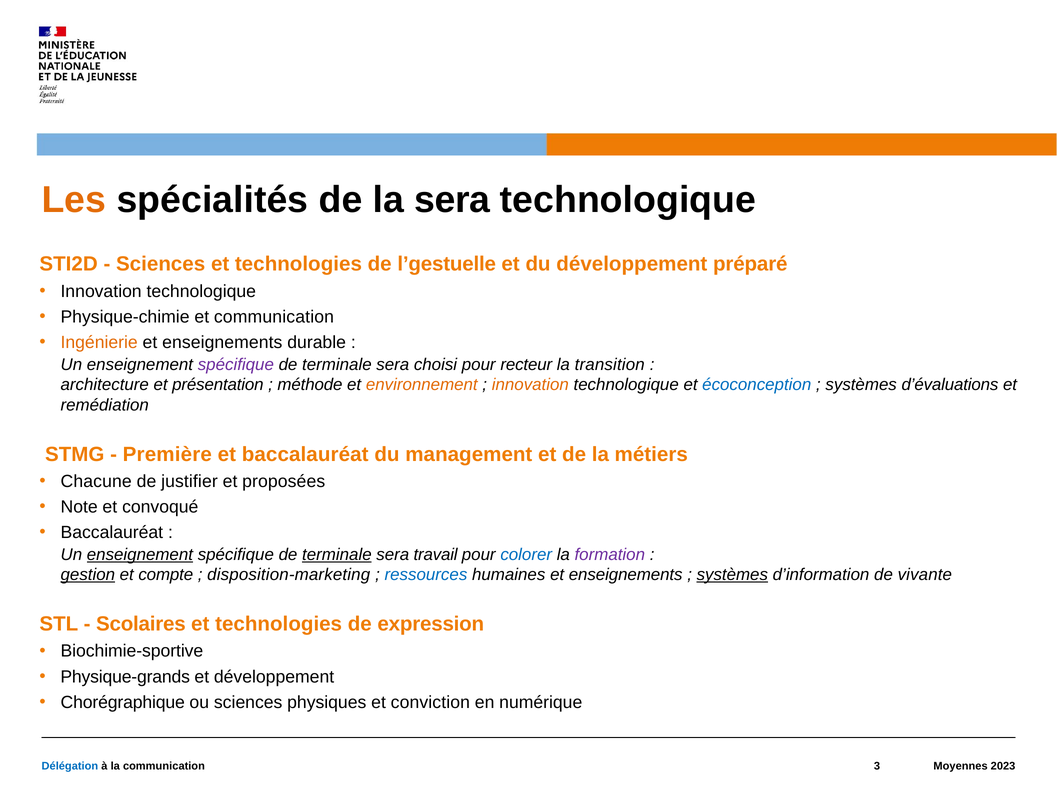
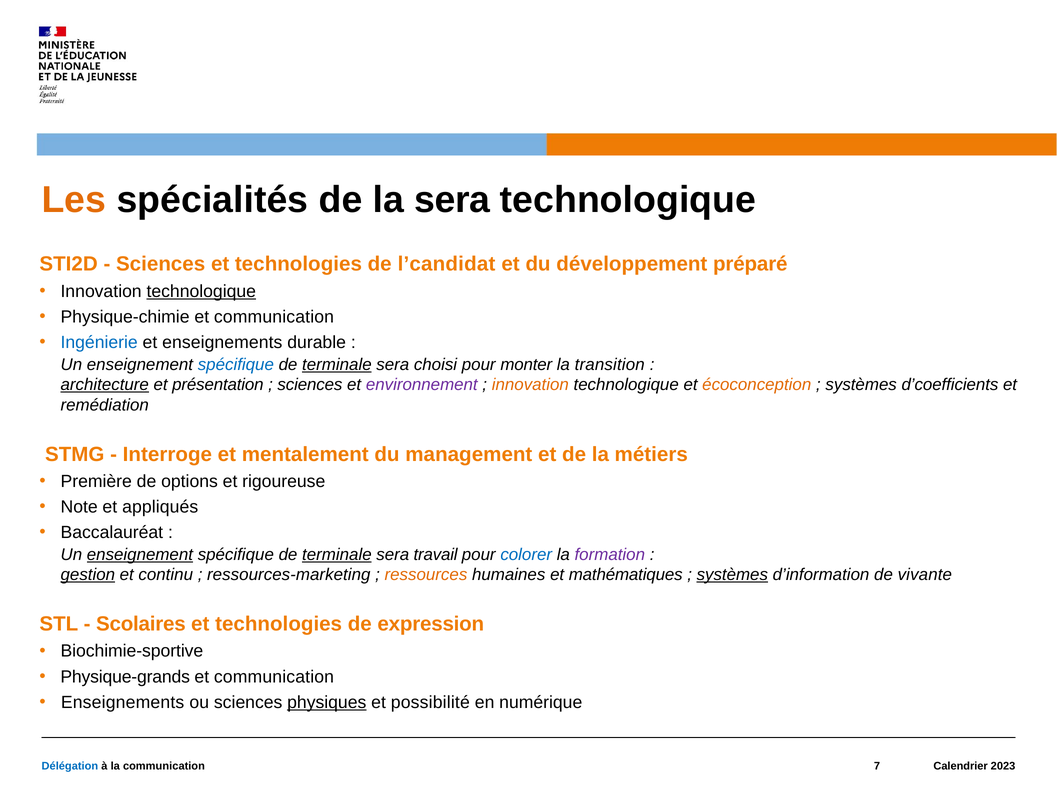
l’gestuelle: l’gestuelle -> l’candidat (447, 264)
technologique underline: none -> present (201, 291)
Ingénierie colour: orange -> blue (99, 342)
spécifique colour: purple -> blue (236, 364)
terminale underline: none -> present (337, 364)
recteur: recteur -> monter (526, 364)
architecture underline: none -> present (105, 385)
méthode: méthode -> sciences (310, 385)
environnement colour: orange -> purple (422, 385)
écoconception colour: blue -> orange (757, 385)
d’évaluations: d’évaluations -> d’coefficients (950, 385)
Première: Première -> Interroge (167, 454)
et baccalauréat: baccalauréat -> mentalement (305, 454)
Chacune: Chacune -> Première (96, 481)
justifier: justifier -> options (190, 481)
proposées: proposées -> rigoureuse (284, 481)
convoqué: convoqué -> appliqués (160, 507)
compte: compte -> continu (166, 575)
disposition-marketing: disposition-marketing -> ressources-marketing (289, 575)
ressources colour: blue -> orange (426, 575)
humaines et enseignements: enseignements -> mathématiques (626, 575)
développement: développement -> communication (274, 676)
Chorégraphique: Chorégraphique -> Enseignements (123, 702)
physiques underline: none -> present (327, 702)
conviction: conviction -> possibilité (430, 702)
3: 3 -> 7 (877, 766)
Moyennes: Moyennes -> Calendrier (961, 766)
